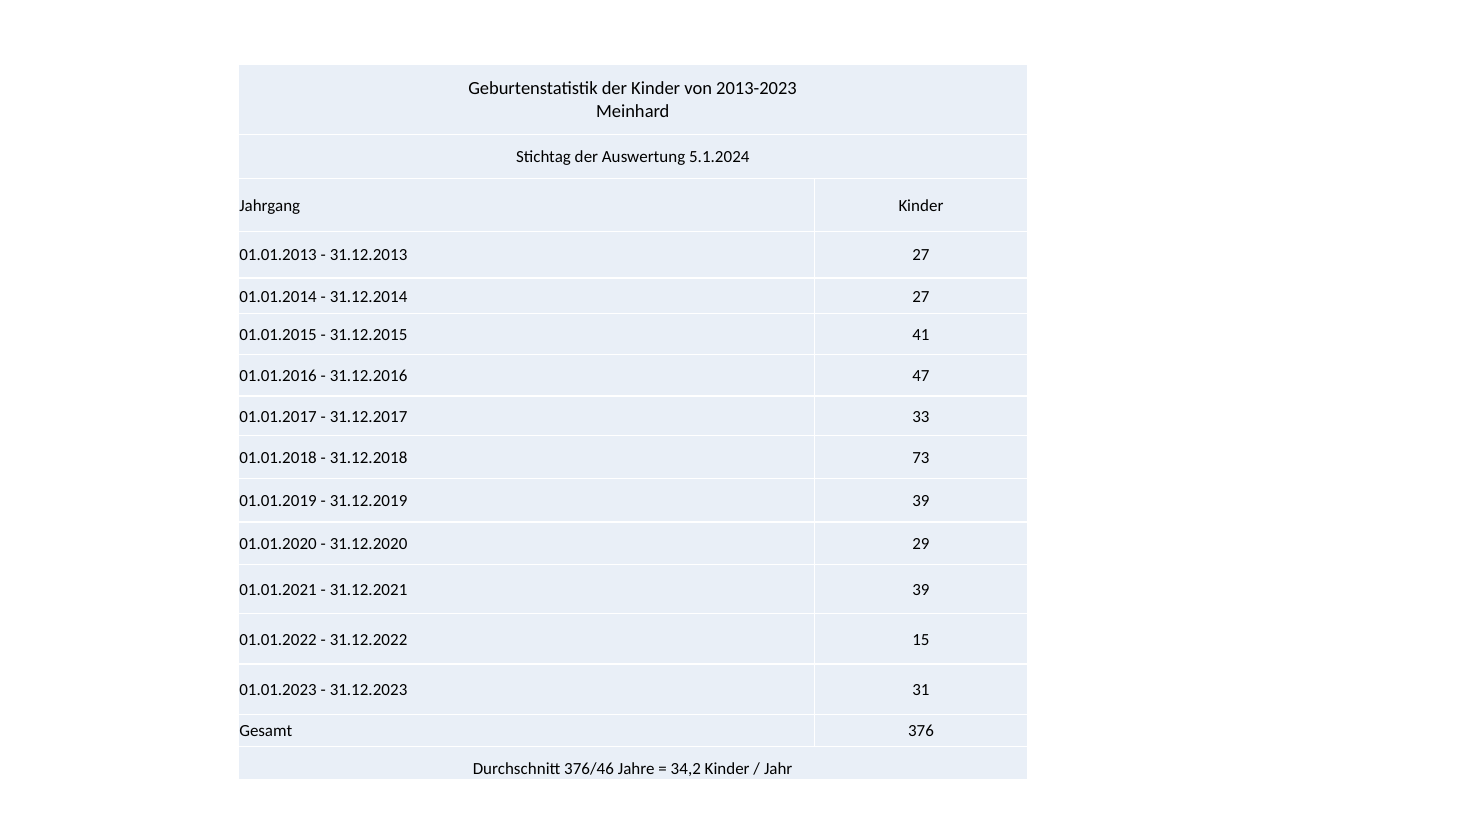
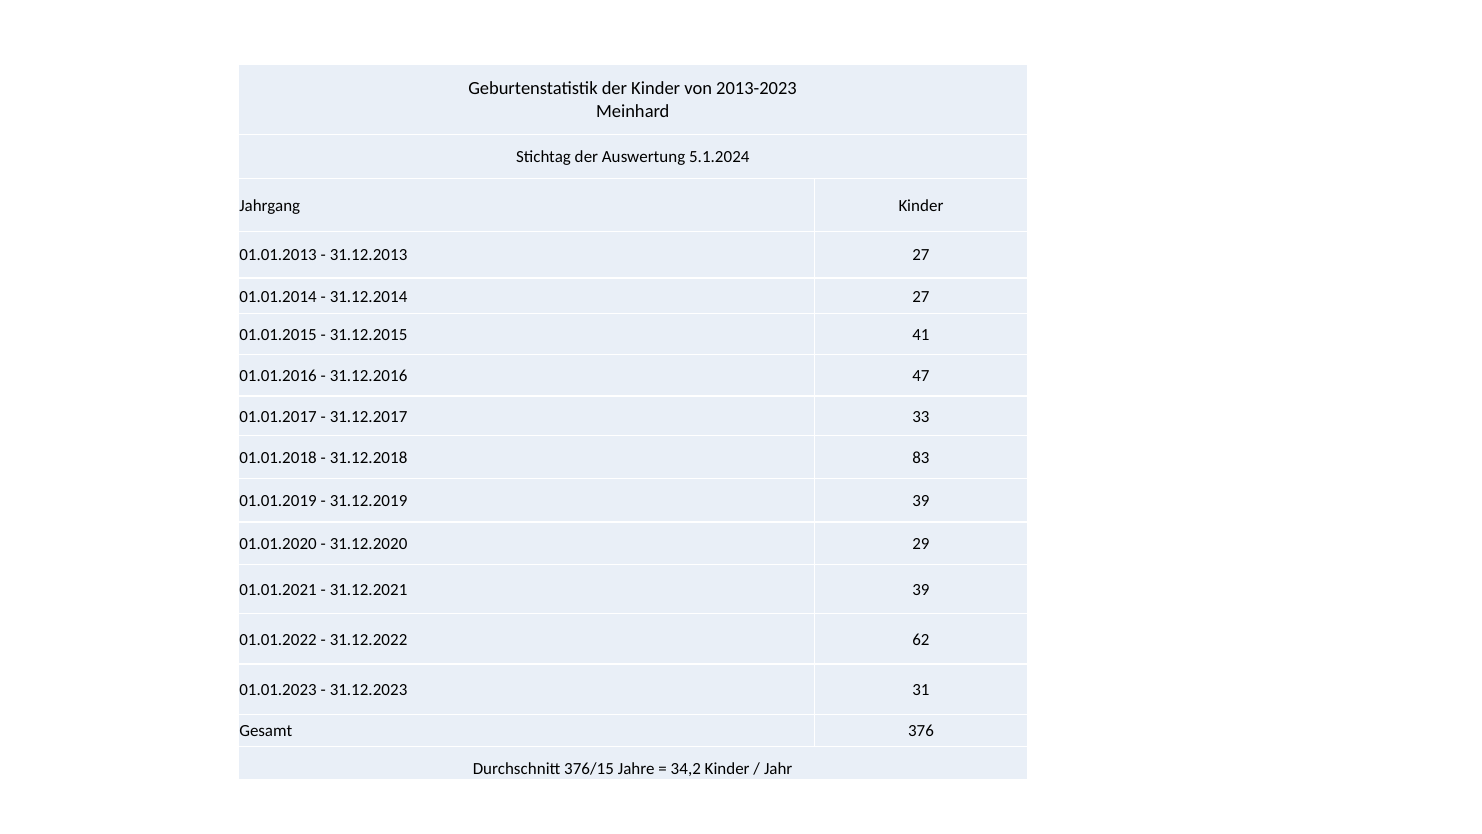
73: 73 -> 83 (921, 457)
15: 15 -> 62 (921, 639)
376/46: 376/46 -> 376/15 (589, 769)
